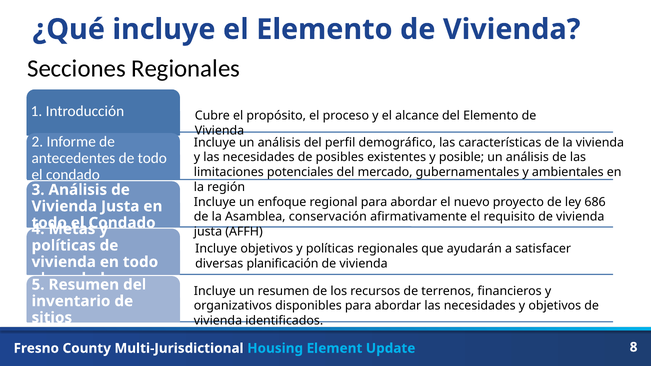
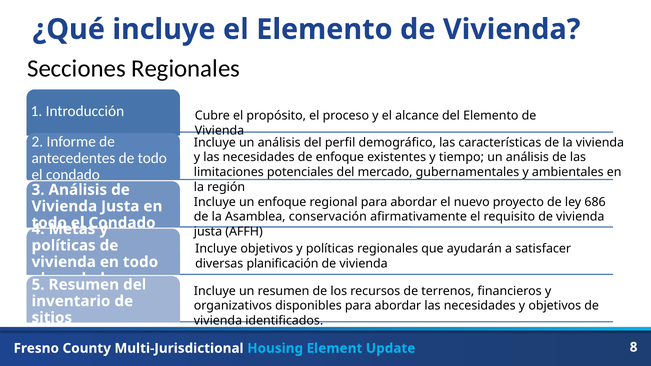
de posibles: posibles -> enfoque (340, 157)
posible: posible -> tiempo (461, 157)
